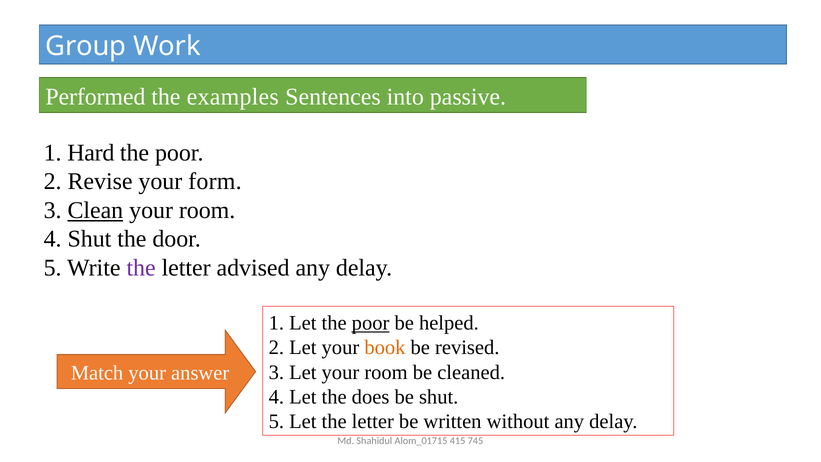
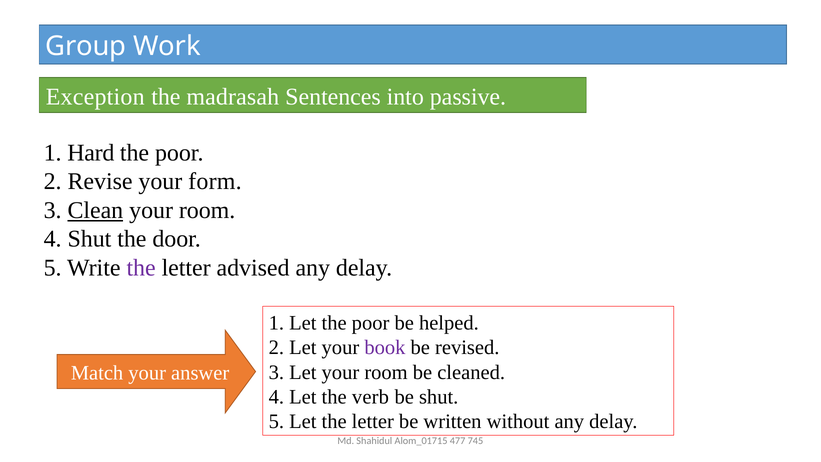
Performed: Performed -> Exception (95, 97)
examples: examples -> madrasah (233, 97)
poor underline: present -> none (371, 323)
book colour: orange -> purple (385, 348)
does: does -> verb (370, 397)
415: 415 -> 477 (458, 441)
